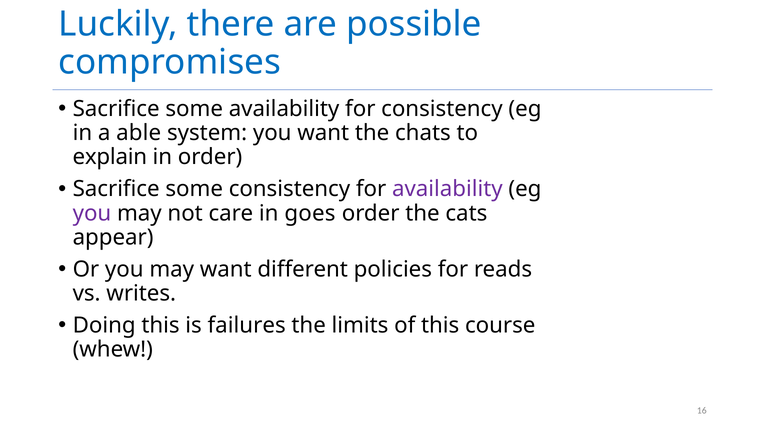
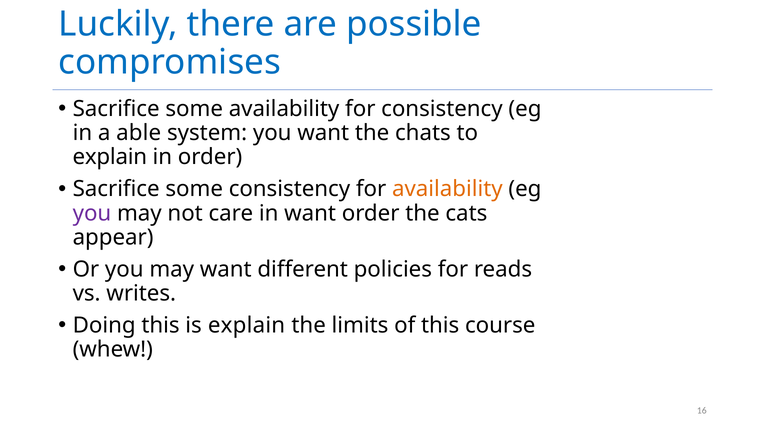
availability colour: purple -> orange (447, 189)
in goes: goes -> want (310, 213)
is failures: failures -> explain (247, 326)
